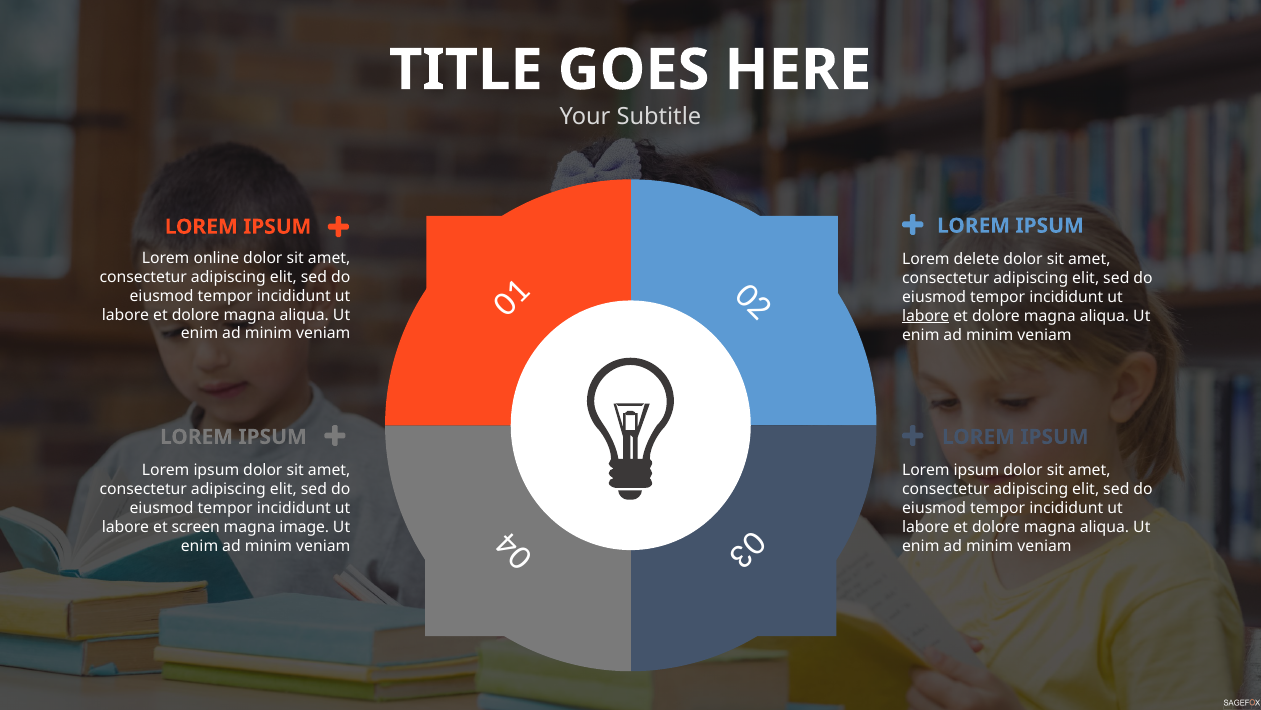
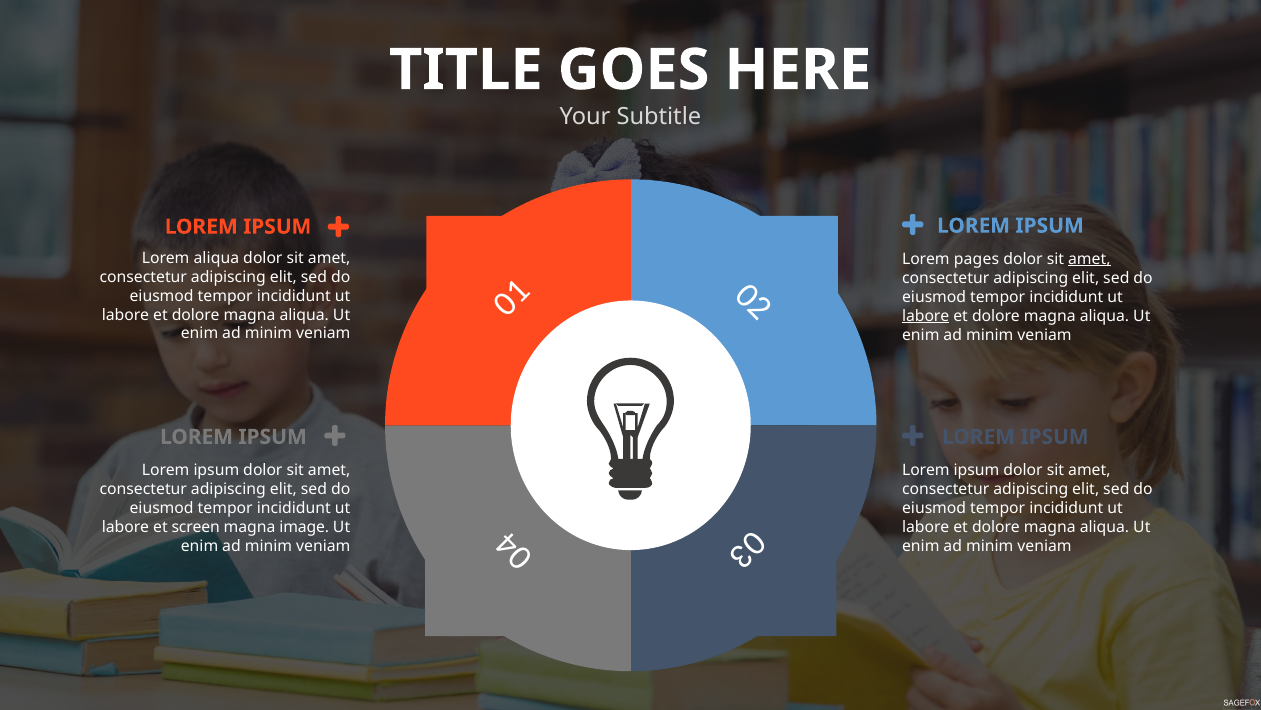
Lorem online: online -> aliqua (216, 258)
delete: delete -> pages (977, 259)
amet underline: none -> present (1089, 259)
